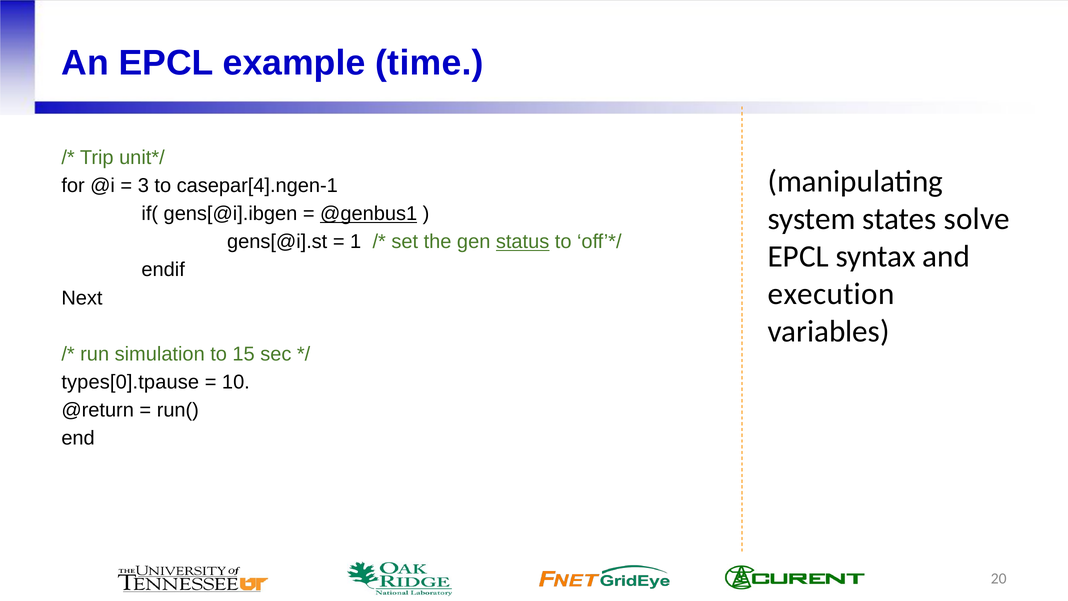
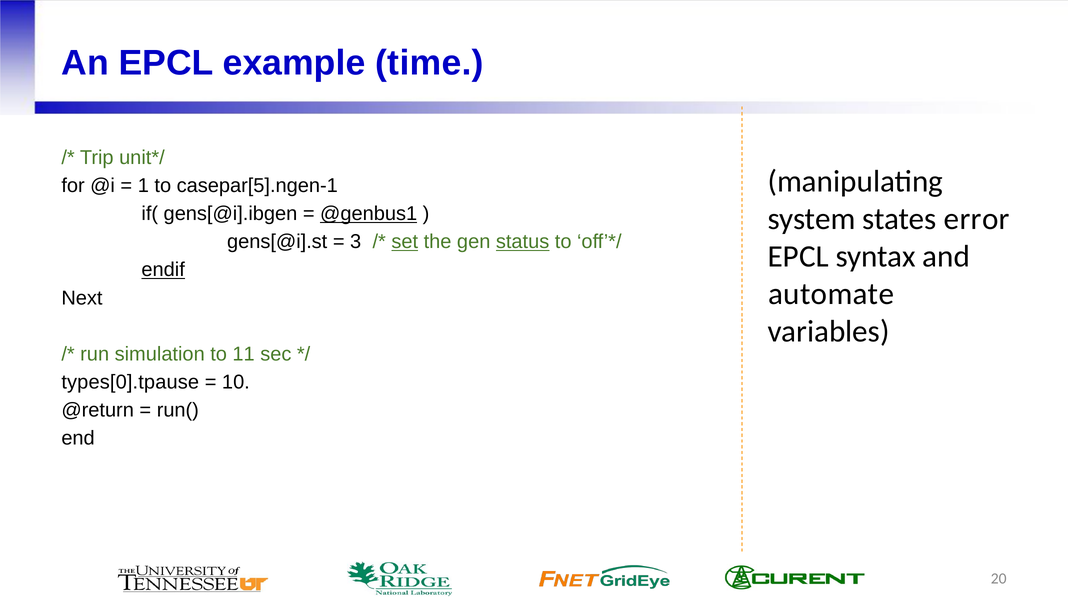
3: 3 -> 1 (143, 186)
casepar[4].ngen-1: casepar[4].ngen-1 -> casepar[5].ngen-1 (257, 186)
solve: solve -> error (977, 219)
1: 1 -> 3 (356, 242)
set underline: none -> present (405, 242)
endif underline: none -> present (163, 270)
execution: execution -> automate (831, 294)
15: 15 -> 11 (244, 354)
